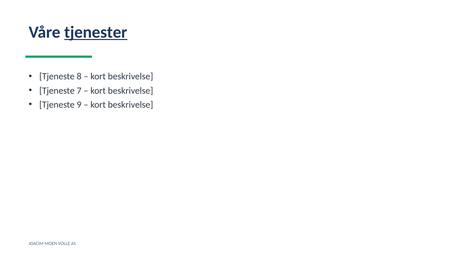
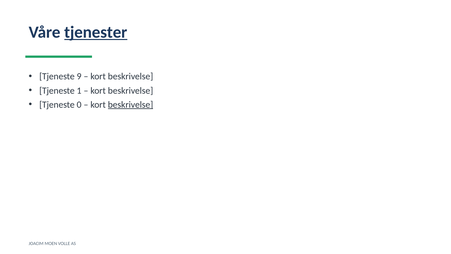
8: 8 -> 9 (79, 76)
7: 7 -> 1 (79, 90)
9: 9 -> 0 (79, 105)
beskrivelse underline: none -> present (131, 105)
